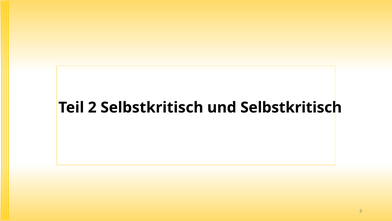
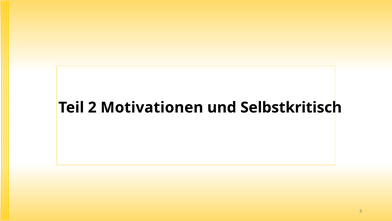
2 Selbstkritisch: Selbstkritisch -> Motivationen (152, 107)
